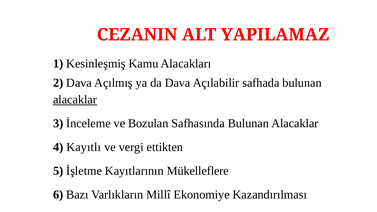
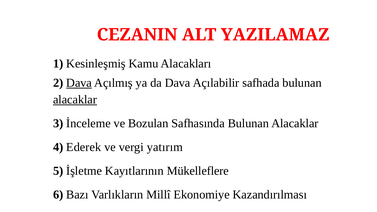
YAPILAMAZ: YAPILAMAZ -> YAZILAMAZ (275, 35)
Dava underline: none -> present (79, 83)
Kayıtlı: Kayıtlı -> Ederek (84, 147)
ettikten: ettikten -> yatırım (165, 147)
